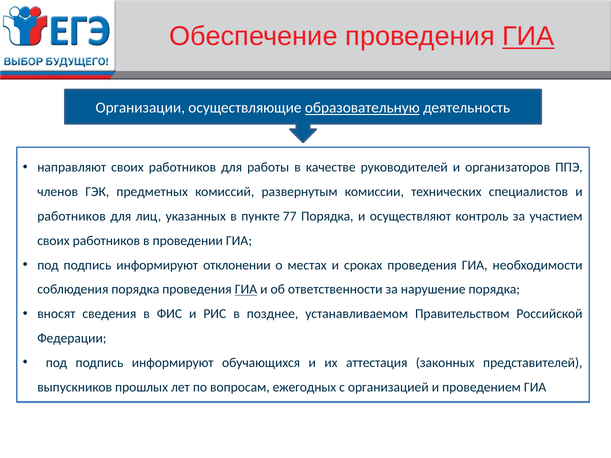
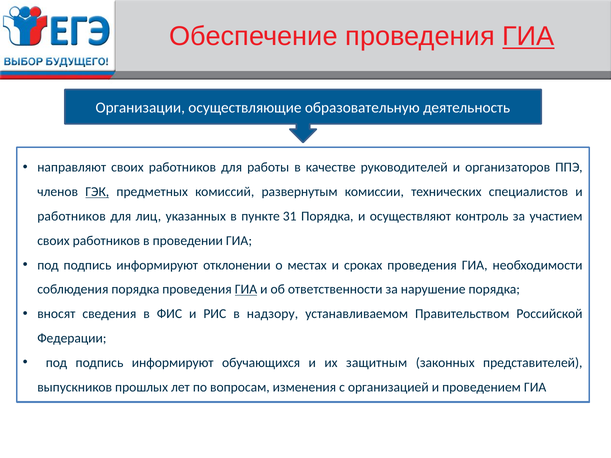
образовательную underline: present -> none (362, 108)
ГЭК underline: none -> present (97, 192)
77: 77 -> 31 (290, 216)
позднее: позднее -> надзору (272, 314)
аттестация: аттестация -> защитным (377, 363)
ежегодных: ежегодных -> изменения (304, 387)
